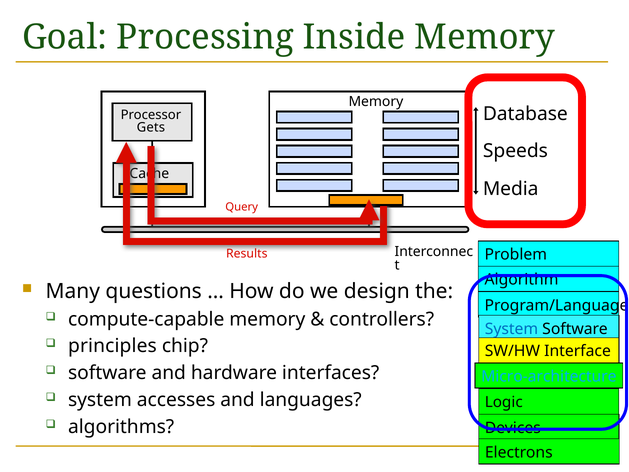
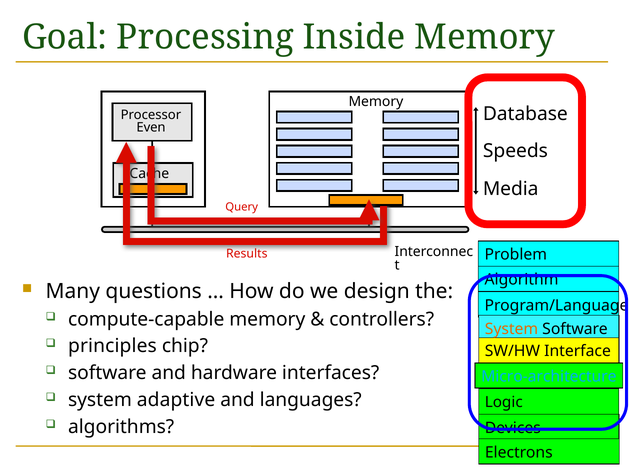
Gets: Gets -> Even (151, 127)
System colour: blue -> orange (512, 329)
accesses: accesses -> adaptive (176, 400)
